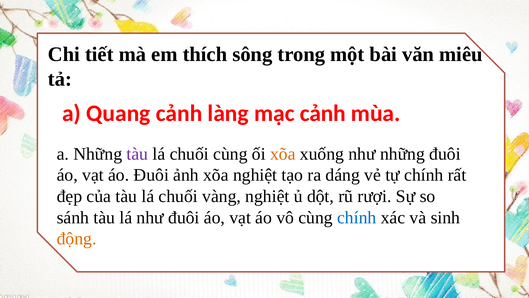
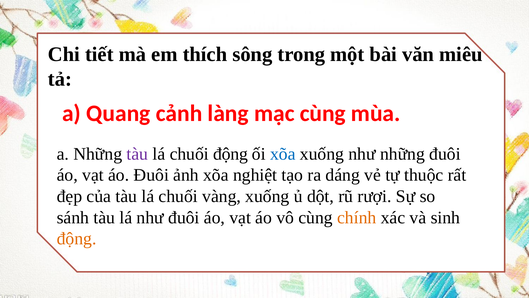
mạc cảnh: cảnh -> cùng (323, 113)
chuối cùng: cùng -> động (230, 154)
xõa colour: orange -> blue (283, 154)
tự chính: chính -> thuộc (424, 175)
vàng nghiệt: nghiệt -> xuống (267, 196)
chính colour: blue -> orange (357, 217)
